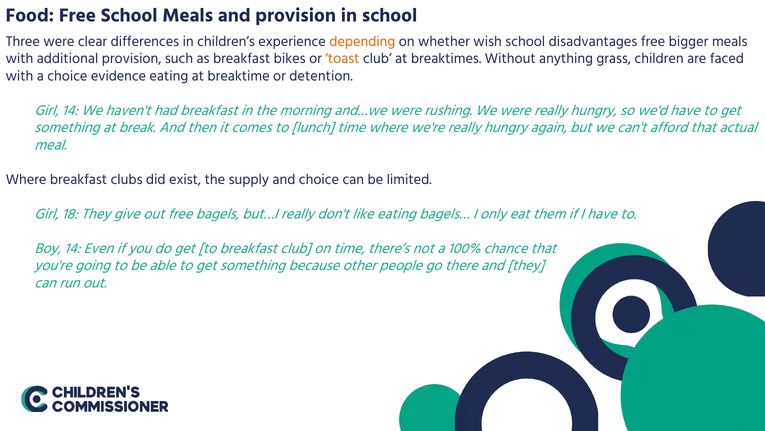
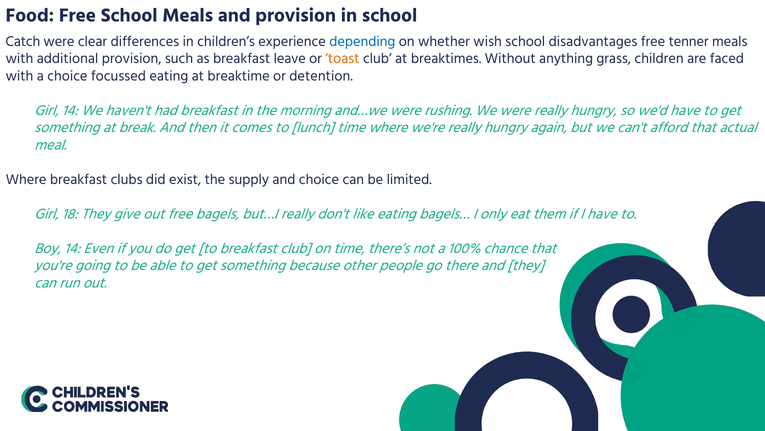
Three: Three -> Catch (23, 41)
depending colour: orange -> blue (362, 41)
bigger: bigger -> tenner (689, 41)
bikes: bikes -> leave (290, 59)
evidence: evidence -> focussed (118, 76)
